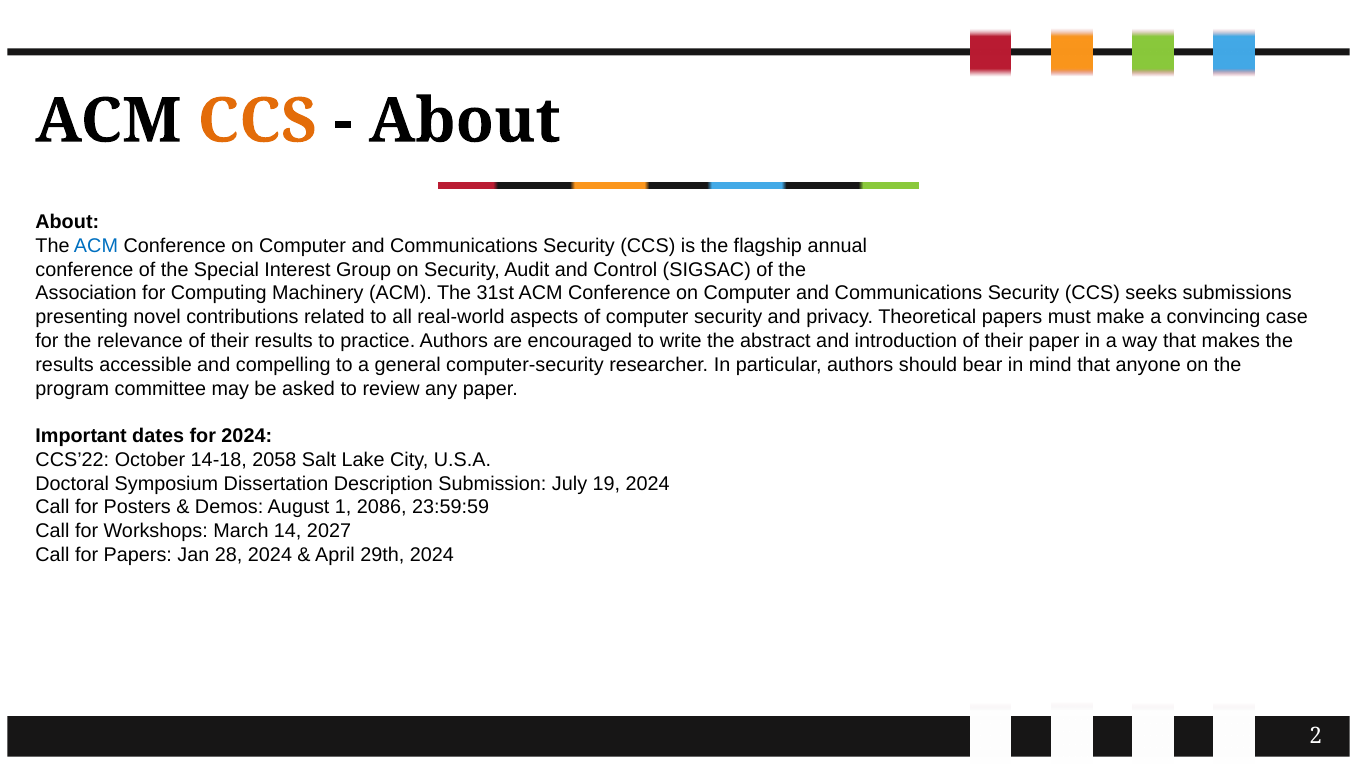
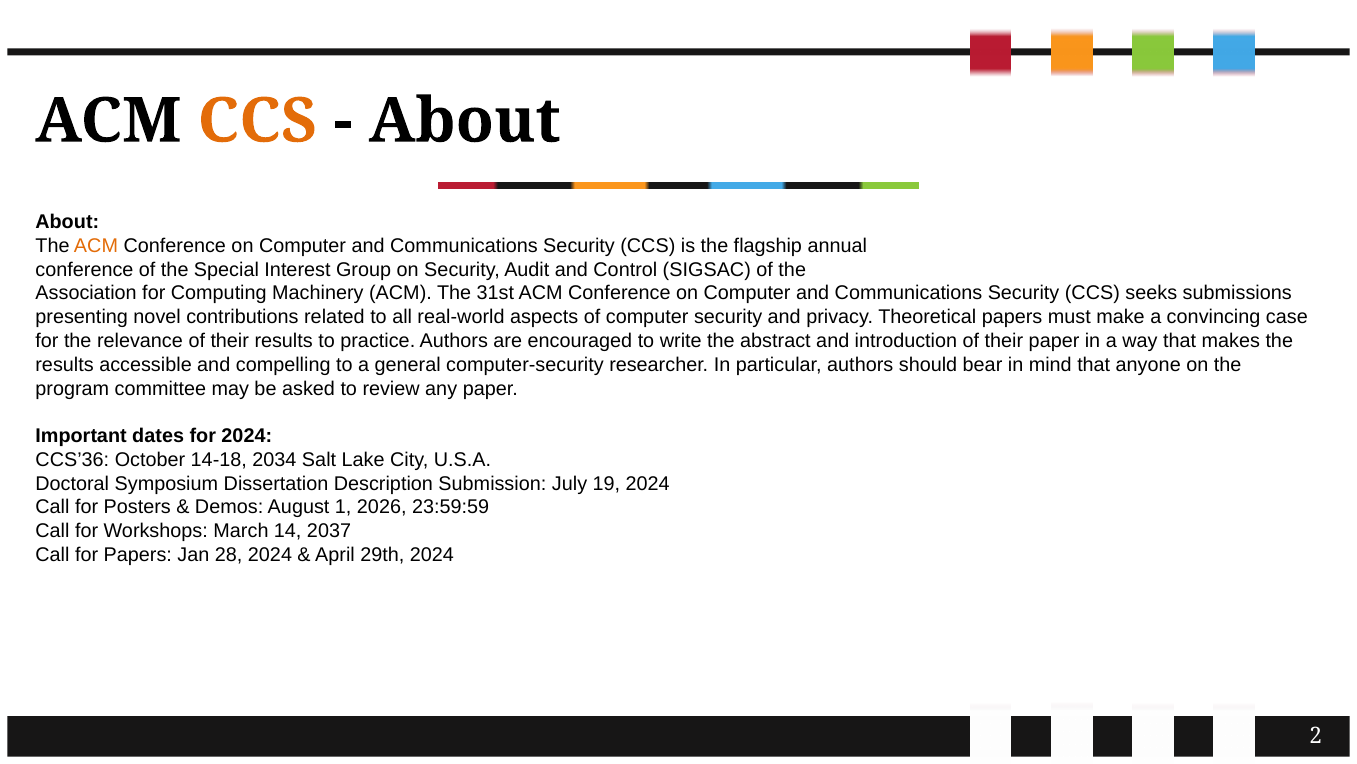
ACM colour: blue -> orange (96, 246)
CCS’22: CCS’22 -> CCS’36 (72, 459)
2058: 2058 -> 2034 (274, 459)
2086: 2086 -> 2026 (382, 507)
2027: 2027 -> 2037 (329, 531)
